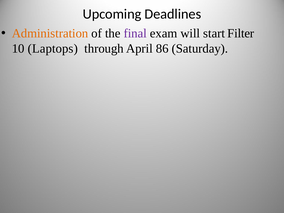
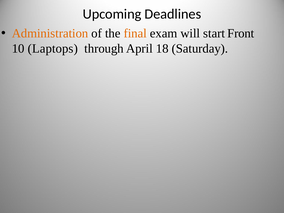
final colour: purple -> orange (135, 33)
Filter: Filter -> Front (241, 33)
86: 86 -> 18 (162, 48)
